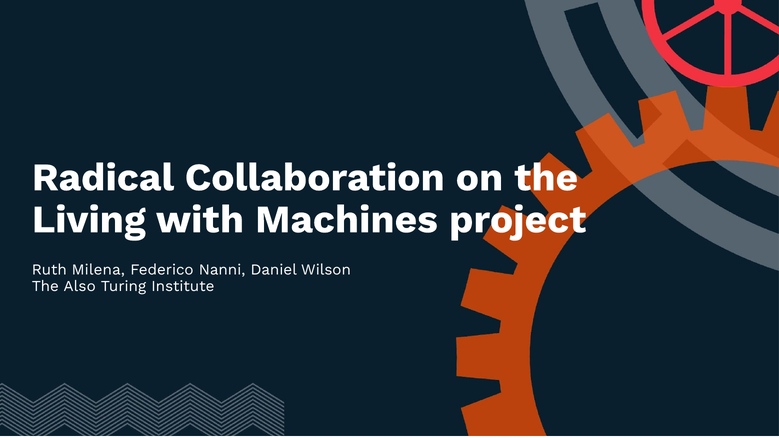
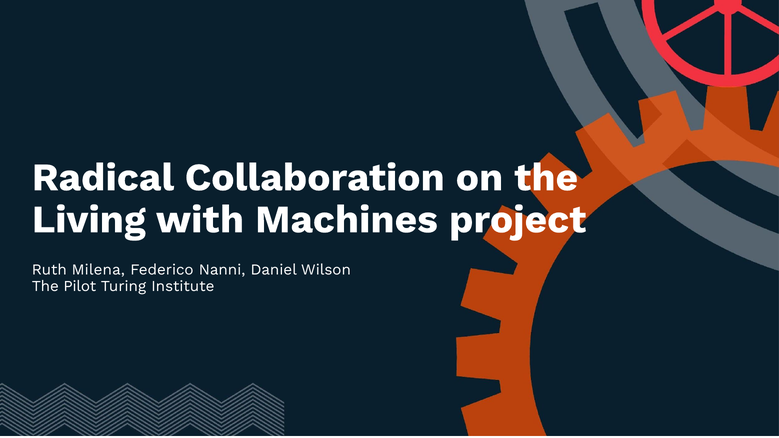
Also: Also -> Pilot (80, 286)
